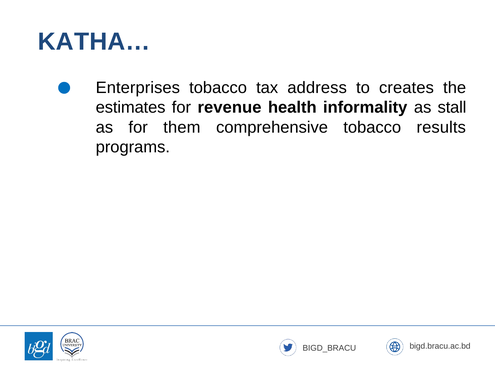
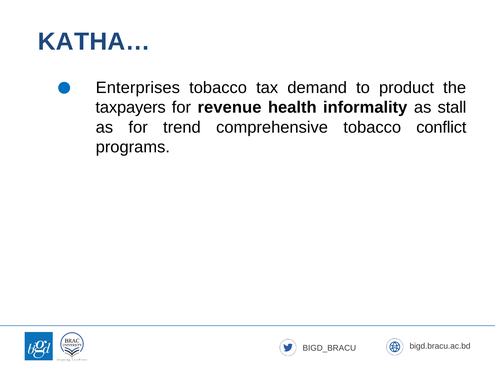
address: address -> demand (317, 88)
creates: creates -> product (407, 88)
estimates: estimates -> taxpayers (131, 108)
them: them -> trend (182, 127)
results: results -> conflict (441, 127)
